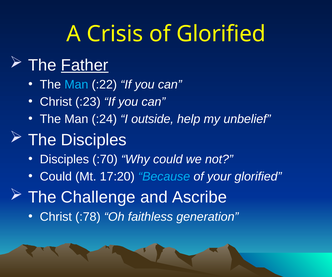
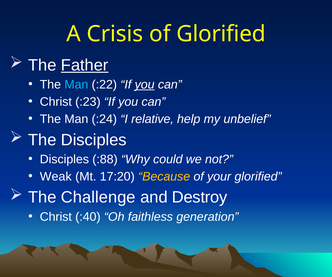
you underline: none -> present (145, 84)
outside: outside -> relative (153, 119)
:70: :70 -> :88 (105, 159)
Could: Could -> Weak (56, 176)
Because colour: light blue -> yellow (164, 176)
Ascribe: Ascribe -> Destroy (200, 197)
:78: :78 -> :40 (88, 216)
